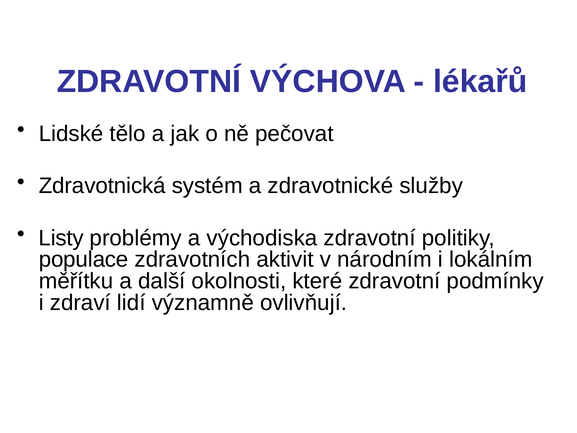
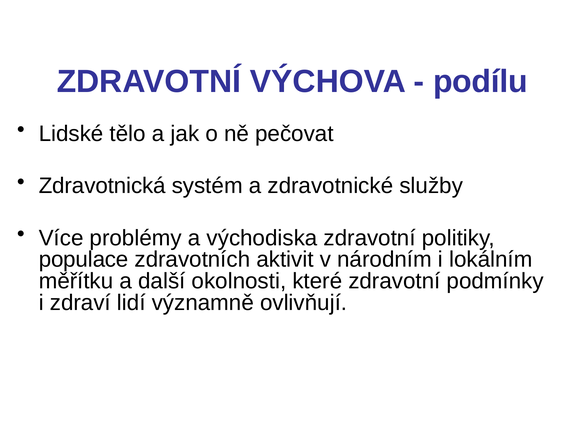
lékařů: lékařů -> podílu (480, 81)
Listy: Listy -> Více (61, 238)
